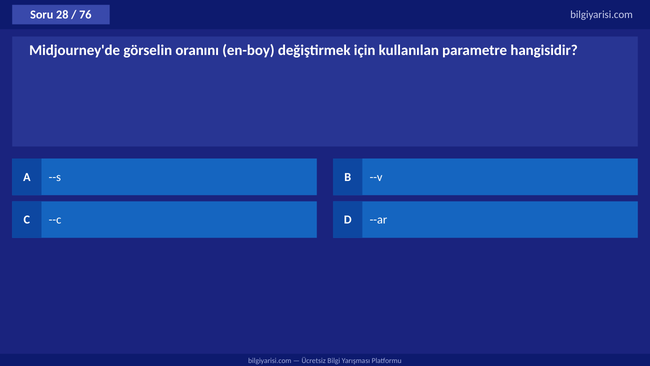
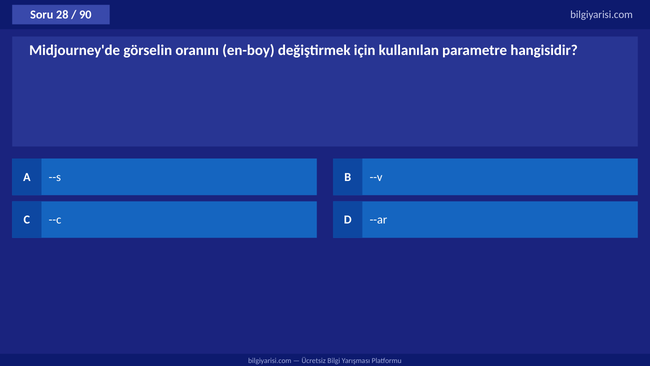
76: 76 -> 90 (85, 15)
